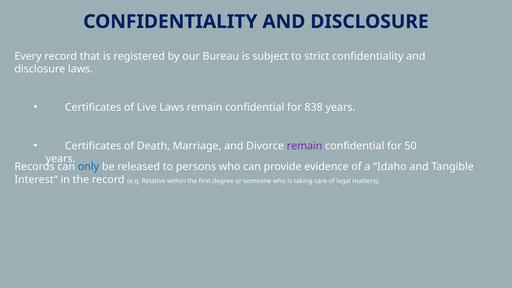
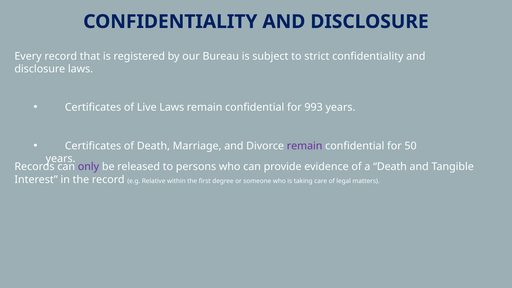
838: 838 -> 993 (314, 107)
only colour: blue -> purple (88, 167)
a Idaho: Idaho -> Death (390, 167)
